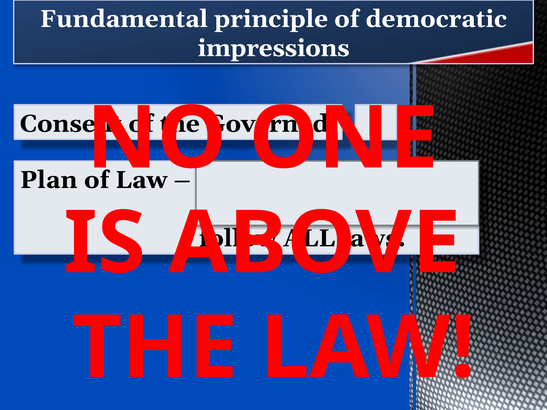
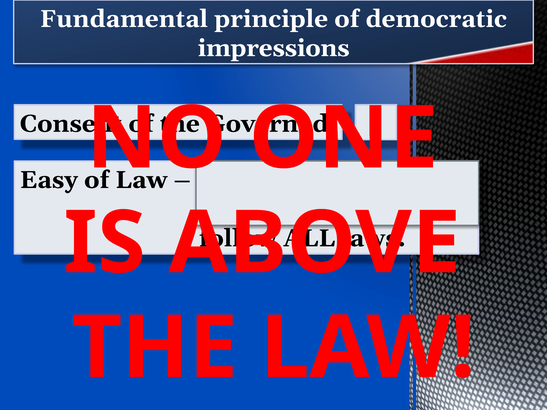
Plan: Plan -> Easy (49, 180)
